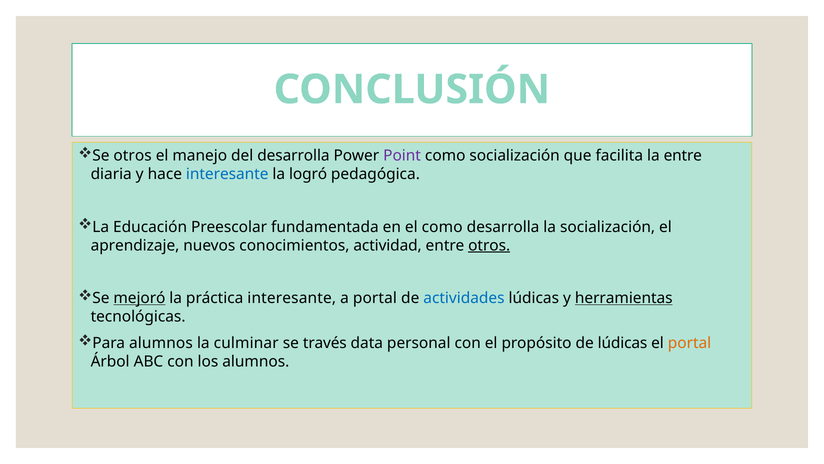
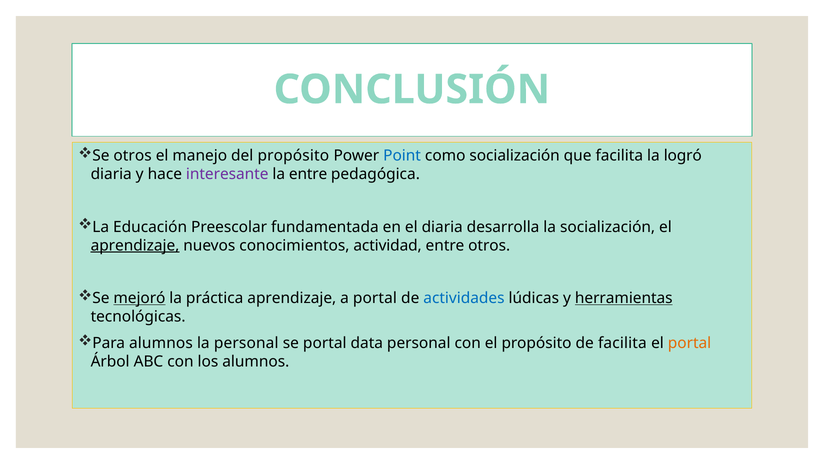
del desarrolla: desarrolla -> propósito (293, 156)
Point colour: purple -> blue (402, 156)
la entre: entre -> logró (683, 156)
interesante colour: blue -> purple (227, 174)
la logró: logró -> entre (308, 174)
el como: como -> diaria (442, 227)
aprendizaje underline: none -> present (135, 245)
otros underline: present -> none (489, 245)
práctica interesante: interesante -> aprendizaje (292, 298)
la culminar: culminar -> personal (246, 343)
se través: través -> portal (325, 343)
de lúdicas: lúdicas -> facilita (622, 343)
